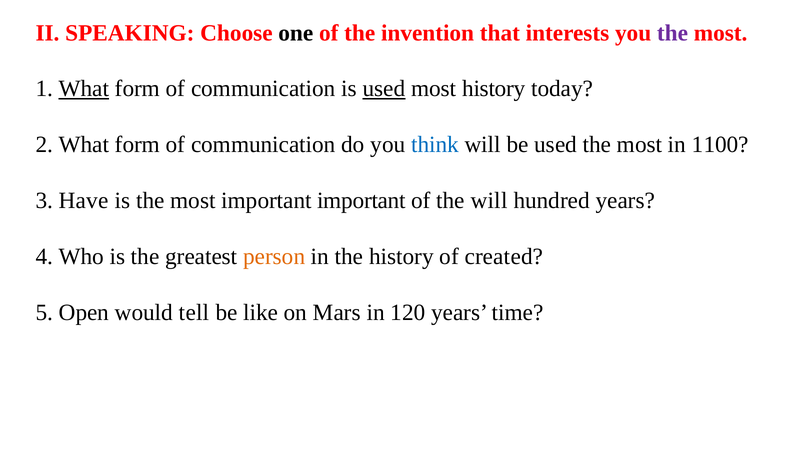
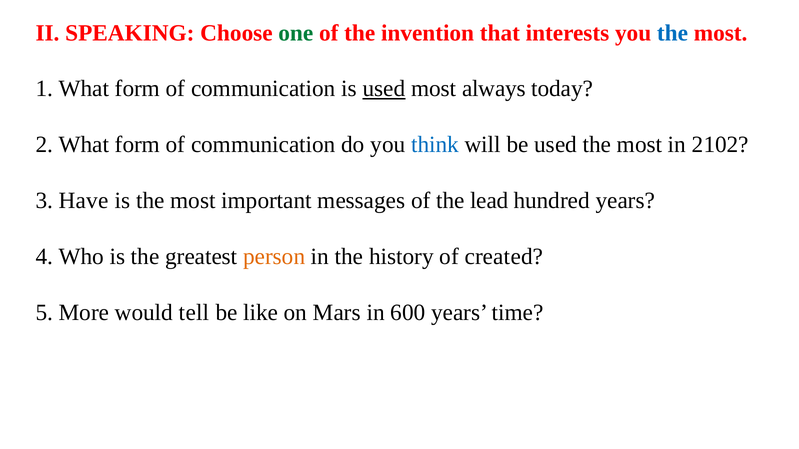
one colour: black -> green (296, 33)
the colour: purple -> blue (672, 33)
What underline: present -> none (84, 89)
most history: history -> always (494, 89)
1100: 1100 -> 2102 (720, 145)
important important: important -> messages (361, 201)
the will: will -> lead (489, 201)
Open: Open -> More (84, 313)
120: 120 -> 600 (408, 313)
